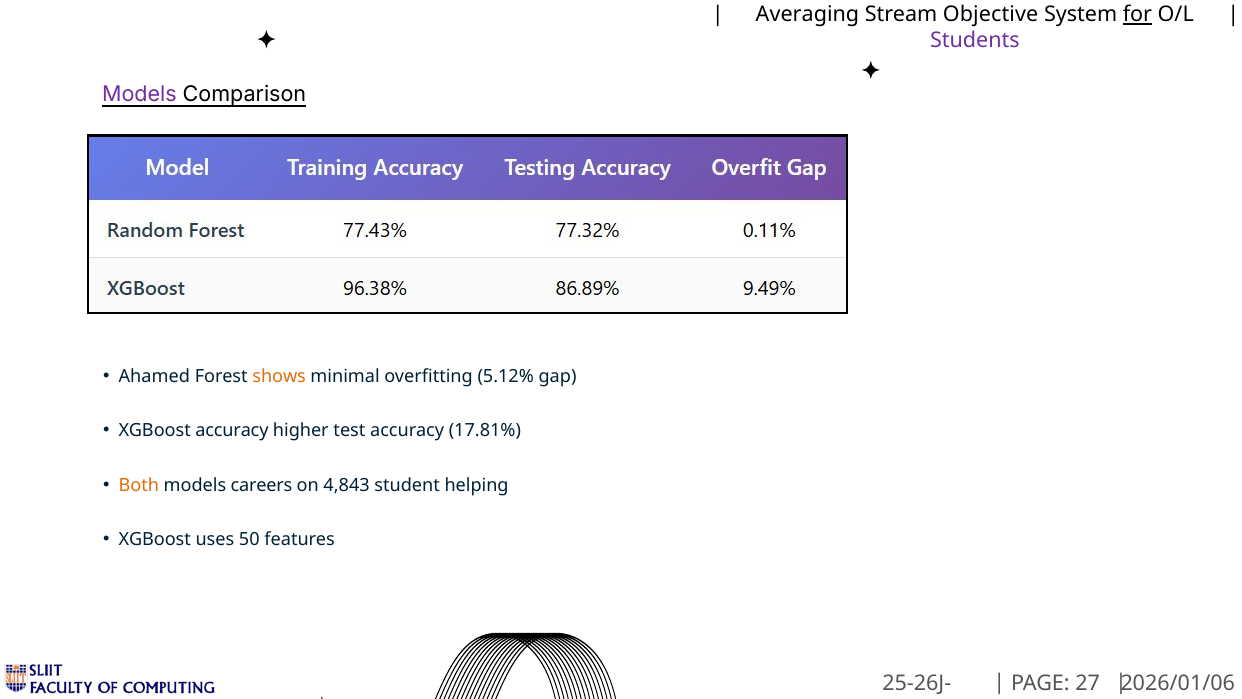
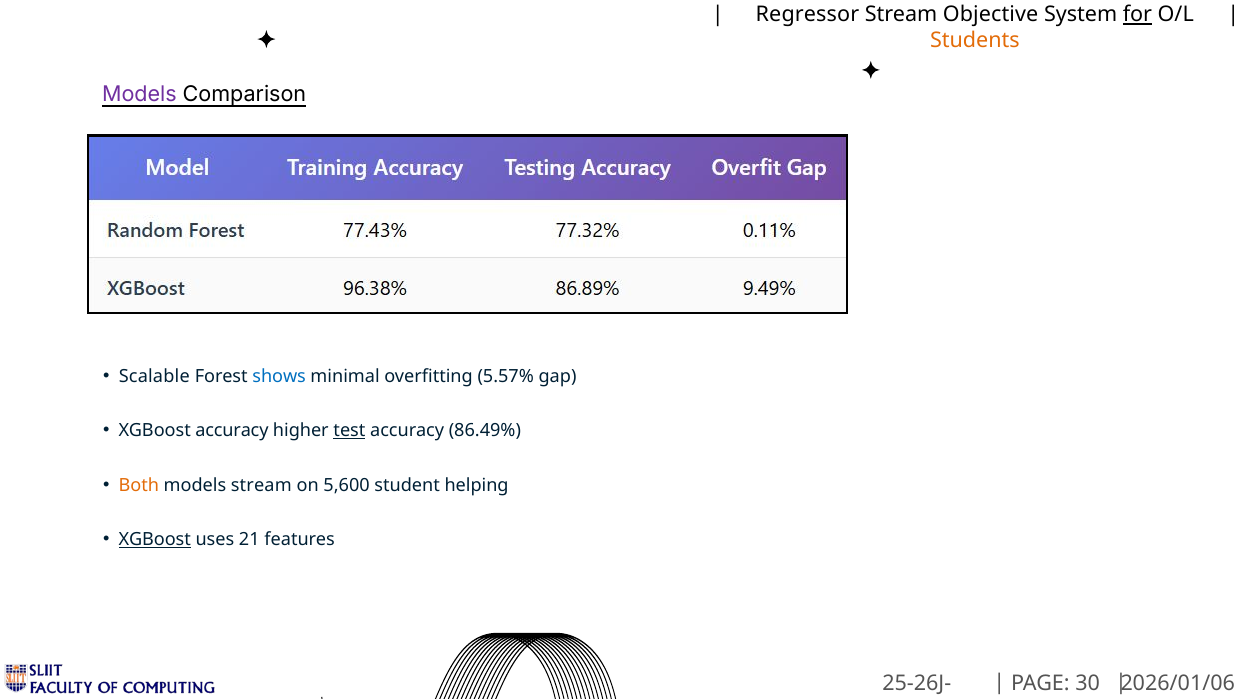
Averaging: Averaging -> Regressor (807, 15)
Students colour: purple -> orange (975, 41)
Ahamed: Ahamed -> Scalable (154, 376)
shows colour: orange -> blue (279, 376)
5.12%: 5.12% -> 5.57% (506, 376)
test underline: none -> present (349, 431)
17.81%: 17.81% -> 86.49% (485, 431)
models careers: careers -> stream (261, 485)
4,843: 4,843 -> 5,600 (347, 485)
XGBoost underline: none -> present (155, 539)
50: 50 -> 21 (249, 539)
27: 27 -> 30 (1088, 683)
